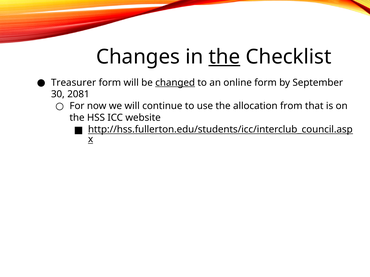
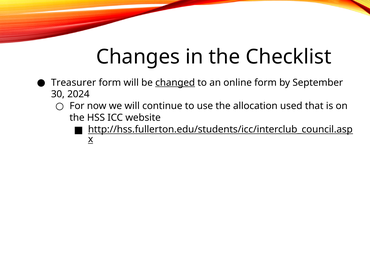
the underline: present -> none (224, 57)
2081: 2081 -> 2024 (78, 94)
from: from -> used (291, 106)
